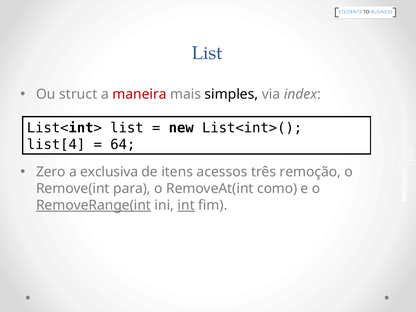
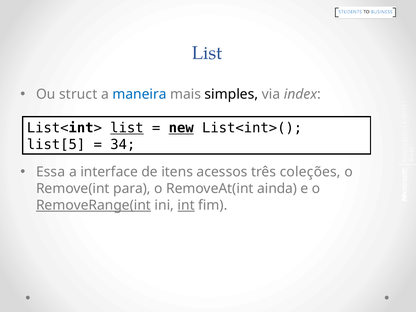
maneira colour: red -> blue (140, 94)
list underline: none -> present (127, 128)
new underline: none -> present (181, 128)
list[4: list[4 -> list[5 (56, 145)
64: 64 -> 34 (123, 145)
Zero: Zero -> Essa (51, 172)
exclusiva: exclusiva -> interface (109, 172)
remoção: remoção -> coleções (310, 172)
como: como -> ainda (277, 189)
